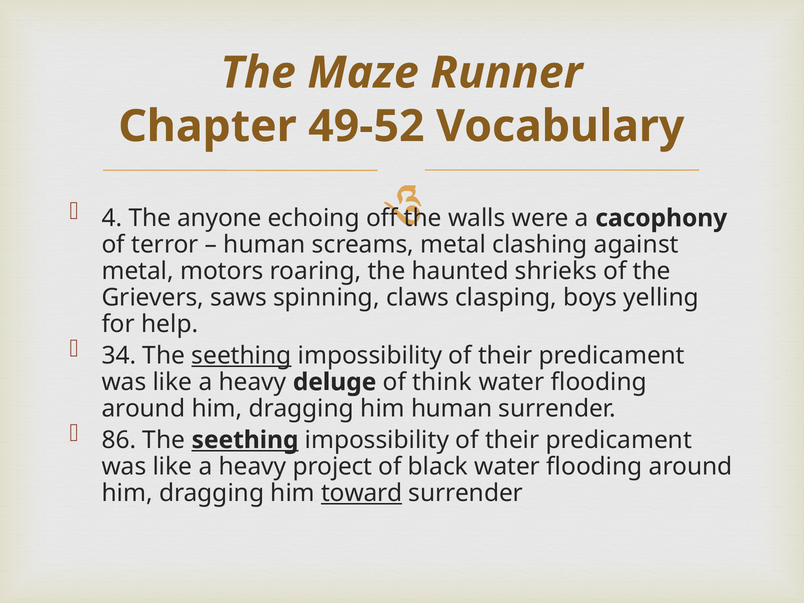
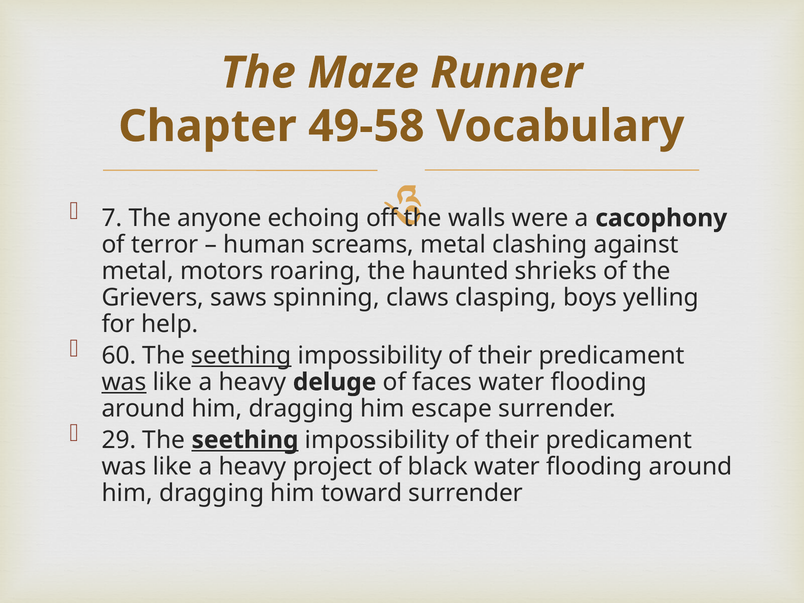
49-52: 49-52 -> 49-58 (366, 126)
4: 4 -> 7 (112, 218)
34: 34 -> 60 (119, 356)
was underline: none -> present (124, 382)
think: think -> faces (442, 382)
him human: human -> escape (452, 409)
86: 86 -> 29 (119, 440)
toward underline: present -> none (362, 493)
